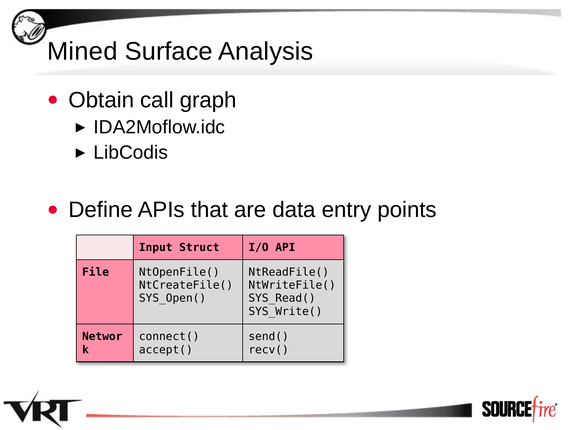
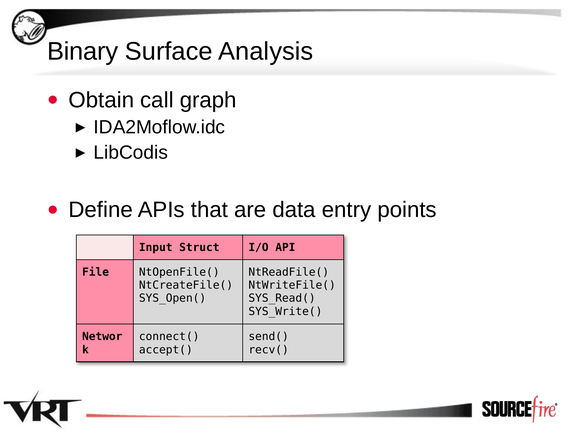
Mined: Mined -> Binary (83, 51)
